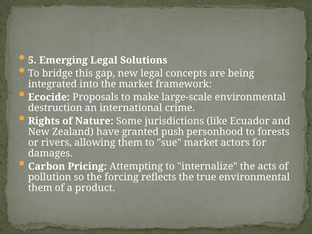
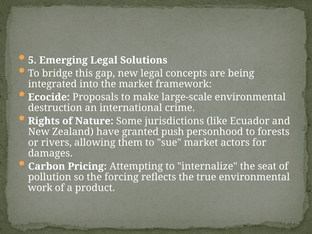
acts: acts -> seat (267, 166)
them: them -> work (40, 188)
